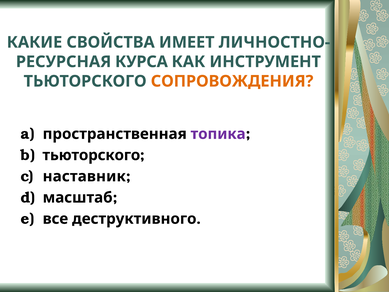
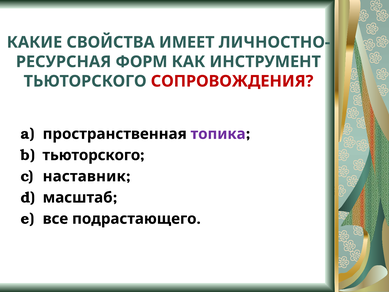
КУРСА: КУРСА -> ФОРМ (141, 62)
СОПРОВОЖДЕНИЯ colour: orange -> red (232, 81)
деструктивного: деструктивного -> подрастающего (136, 219)
